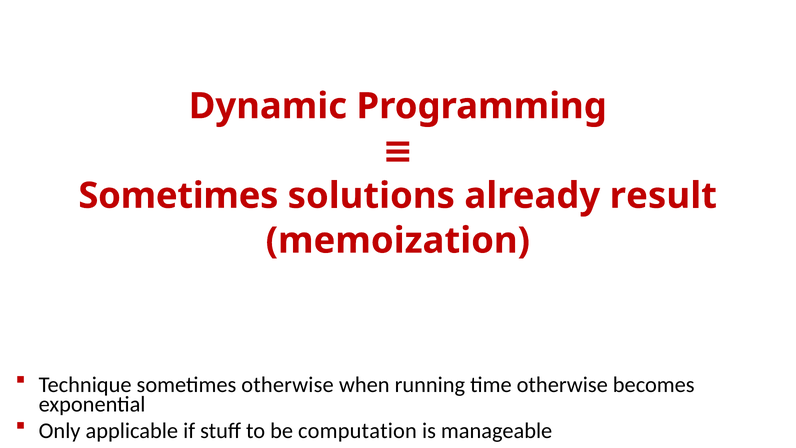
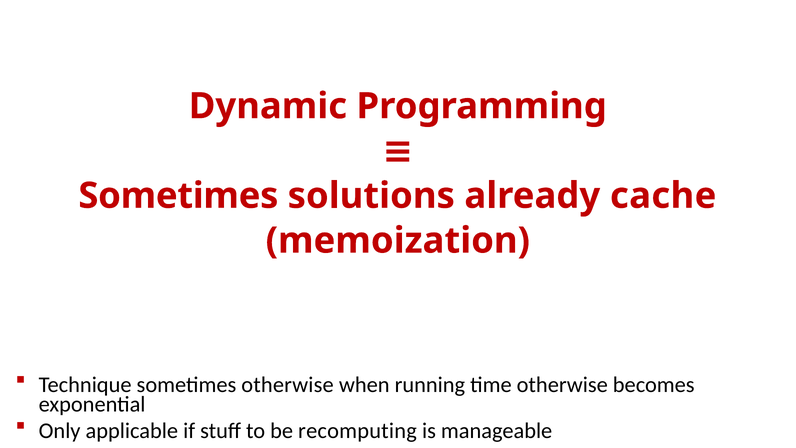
result: result -> cache (663, 196)
computation: computation -> recomputing (357, 430)
